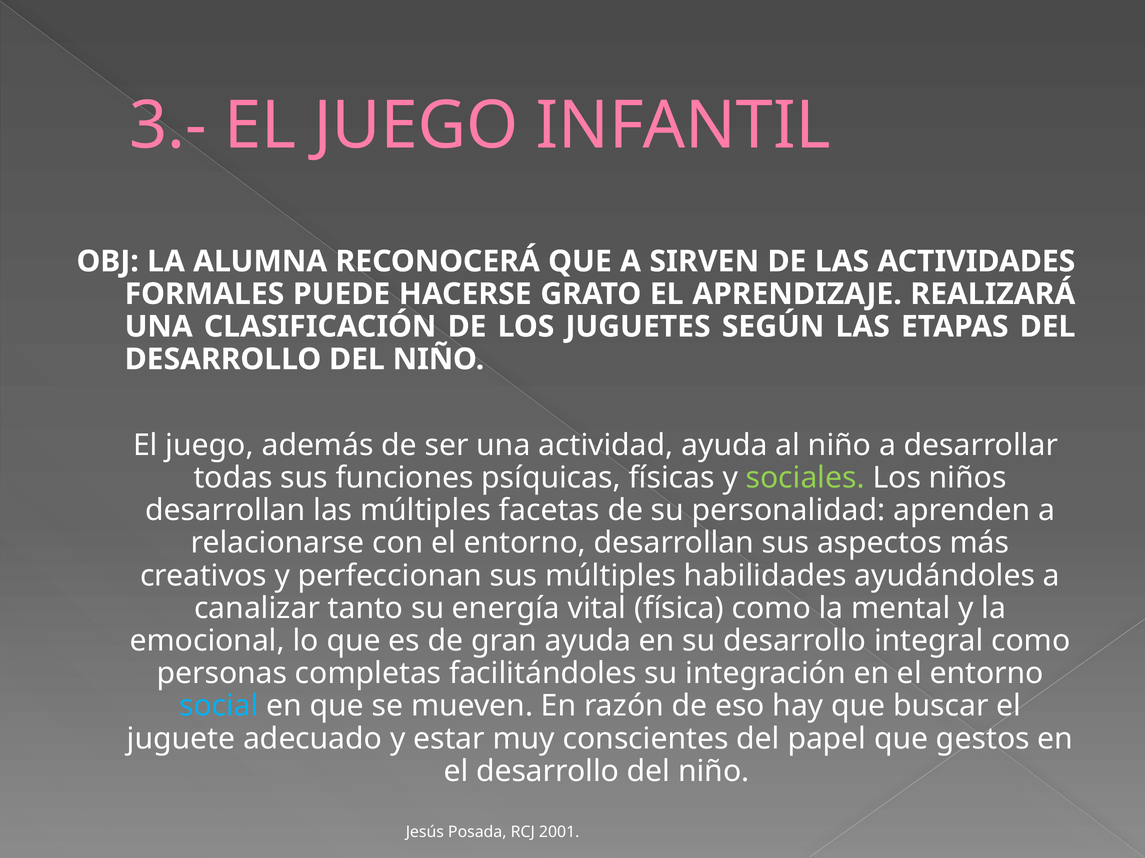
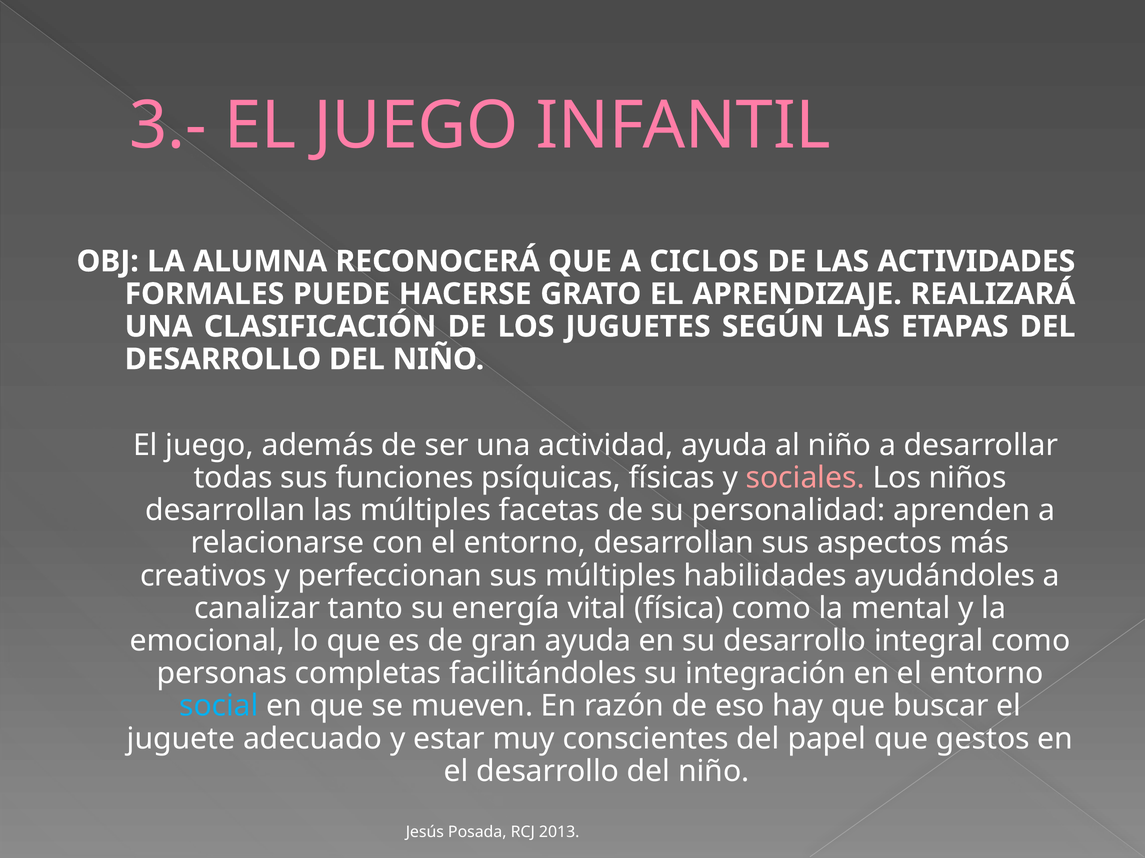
SIRVEN: SIRVEN -> CICLOS (704, 262)
sociales colour: light green -> pink (805, 478)
2001: 2001 -> 2013 (559, 833)
